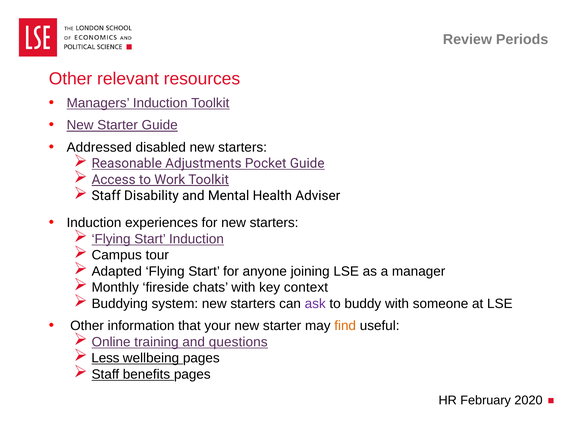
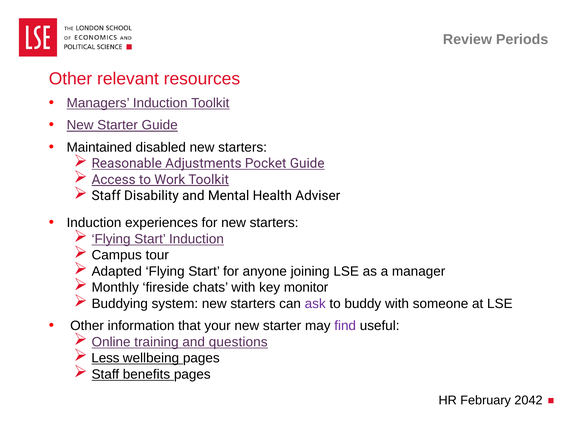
Addressed: Addressed -> Maintained (99, 147)
context: context -> monitor (306, 288)
find colour: orange -> purple (345, 326)
2020: 2020 -> 2042 (529, 400)
